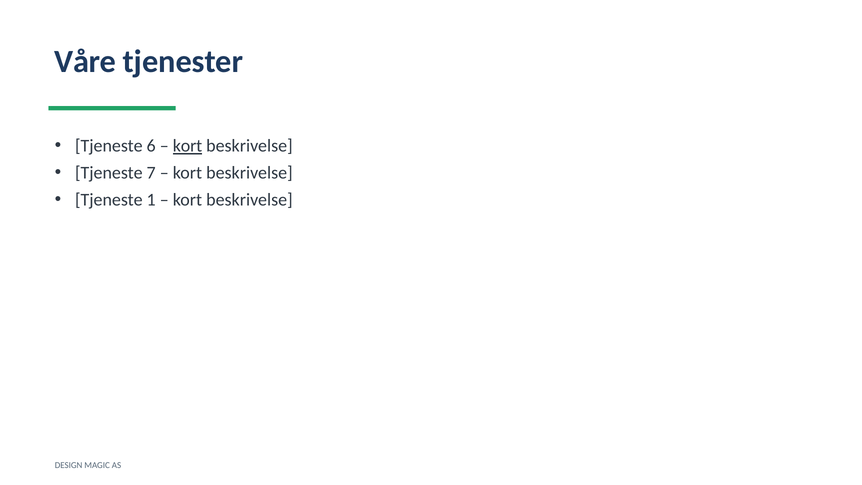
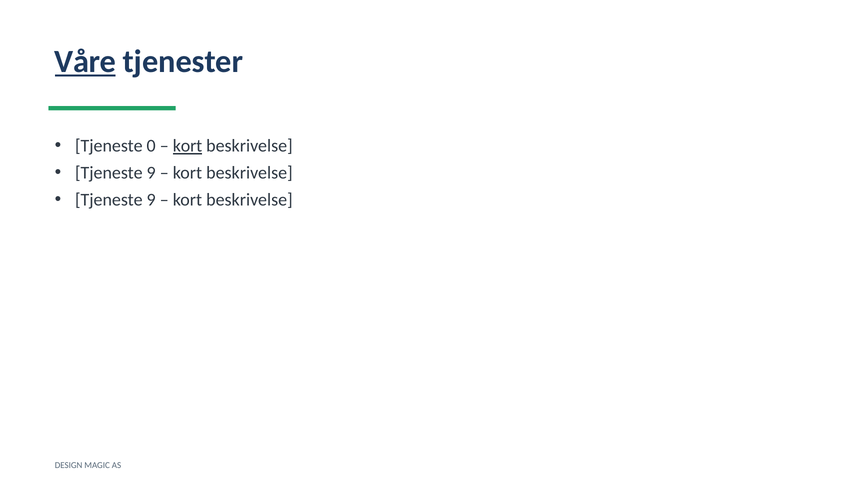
Våre underline: none -> present (85, 62)
6: 6 -> 0 (151, 146)
7: 7 -> 9 (151, 173)
1: 1 -> 9 (151, 200)
